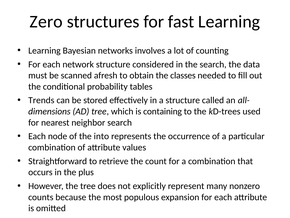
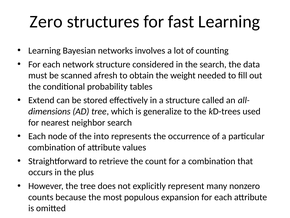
classes: classes -> weight (183, 75)
Trends: Trends -> Extend (41, 100)
containing: containing -> generalize (163, 111)
